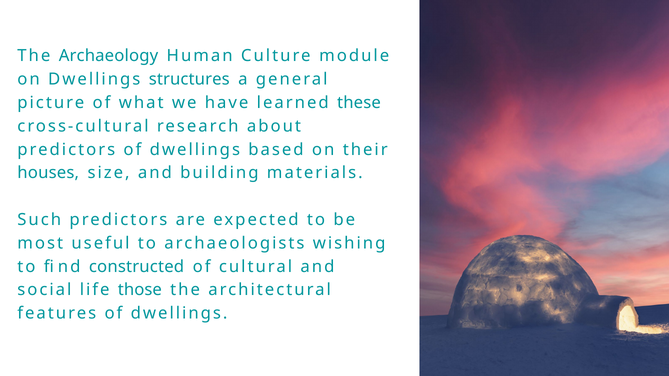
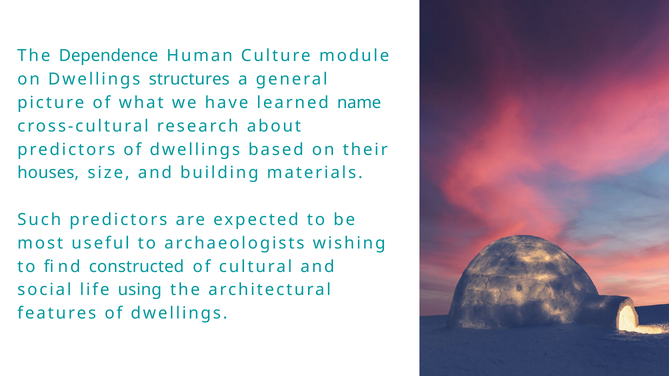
Archaeology: Archaeology -> Dependence (109, 56)
these: these -> name (359, 103)
those: those -> using (140, 290)
